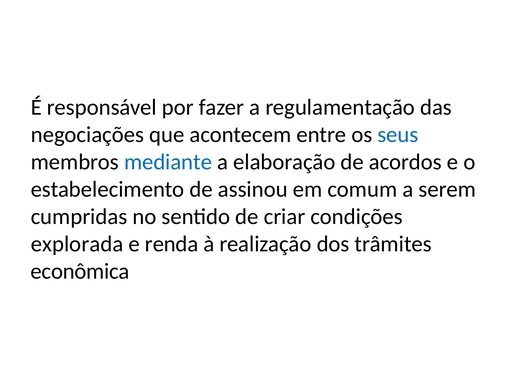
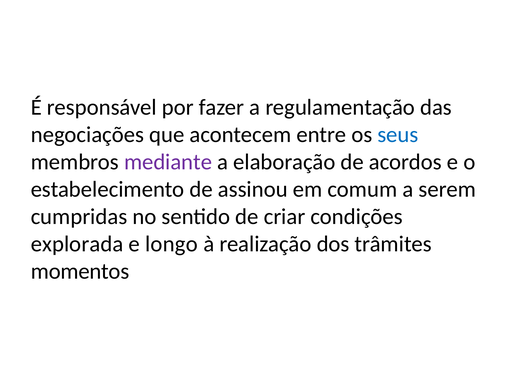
mediante colour: blue -> purple (168, 162)
renda: renda -> longo (171, 244)
econômica: econômica -> momentos (80, 271)
